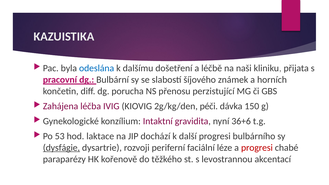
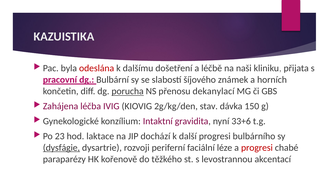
odeslána colour: blue -> red (97, 68)
porucha underline: none -> present (128, 91)
perzistující: perzistující -> dekanylací (214, 91)
péči: péči -> stav (209, 106)
36+6: 36+6 -> 33+6 (241, 121)
53: 53 -> 23 (60, 136)
